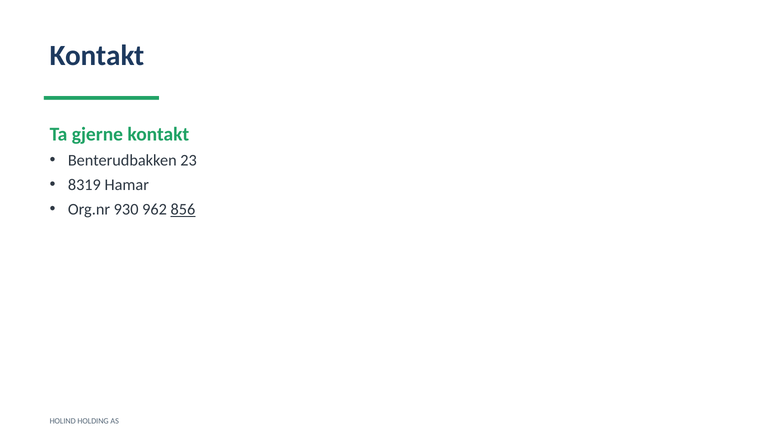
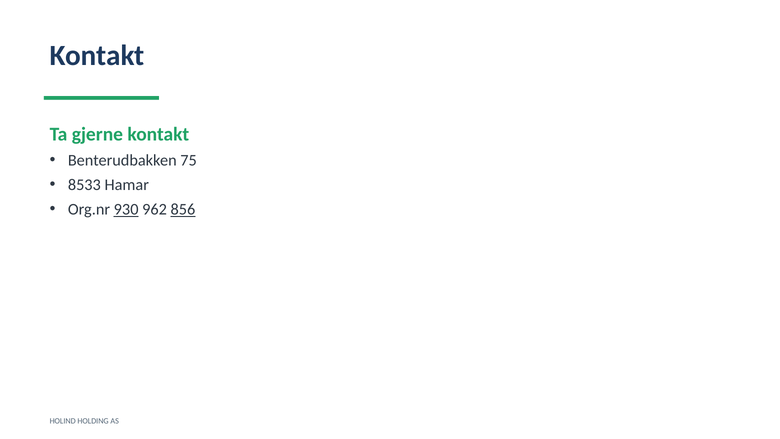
23: 23 -> 75 (189, 160)
8319: 8319 -> 8533 (84, 185)
930 underline: none -> present (126, 209)
